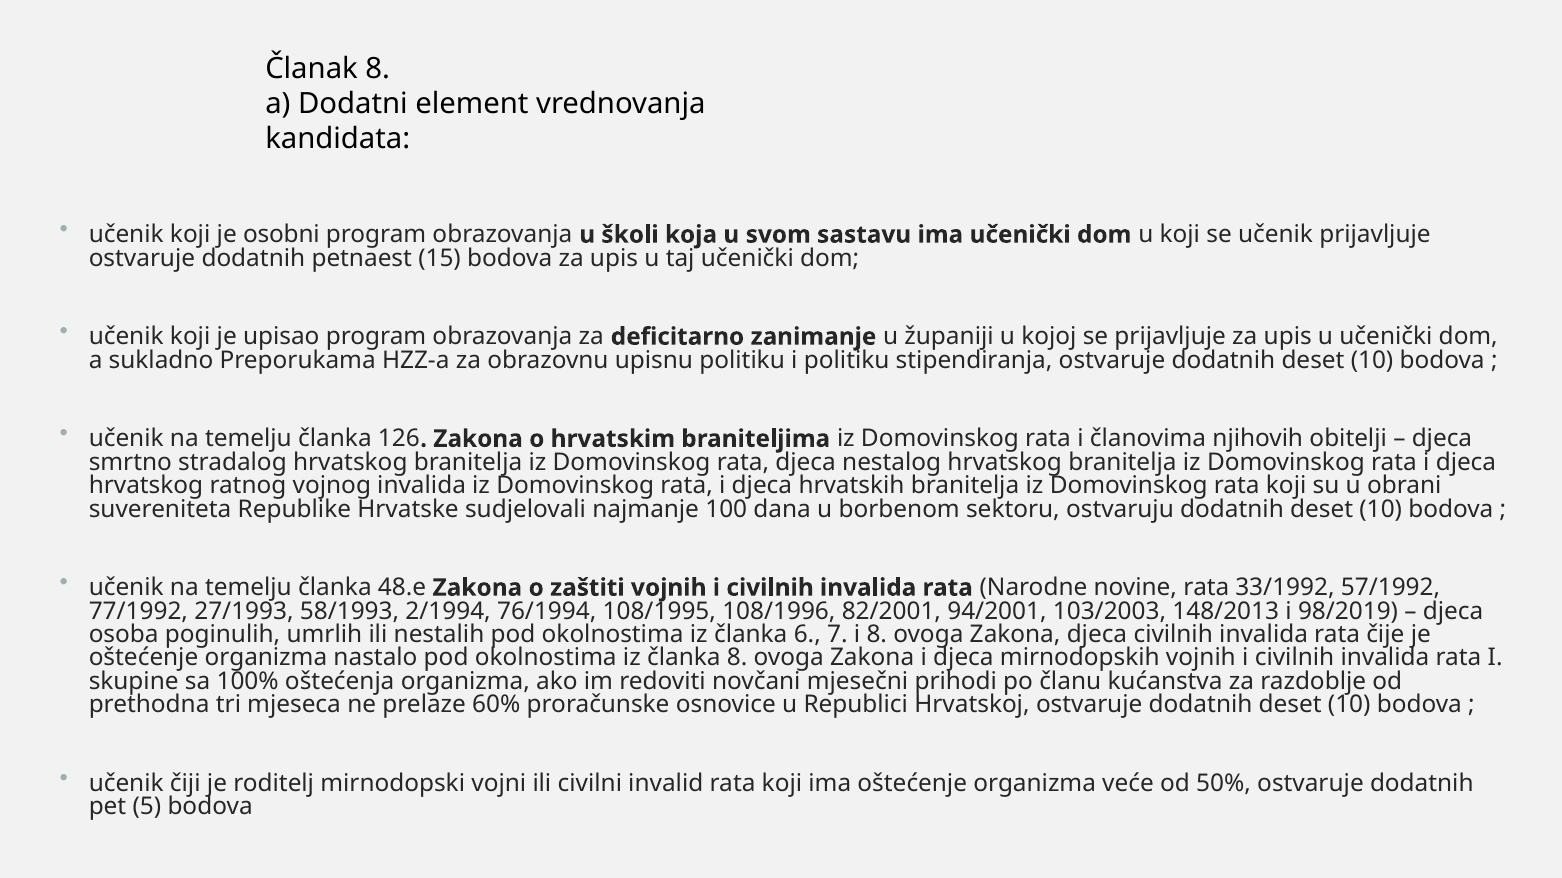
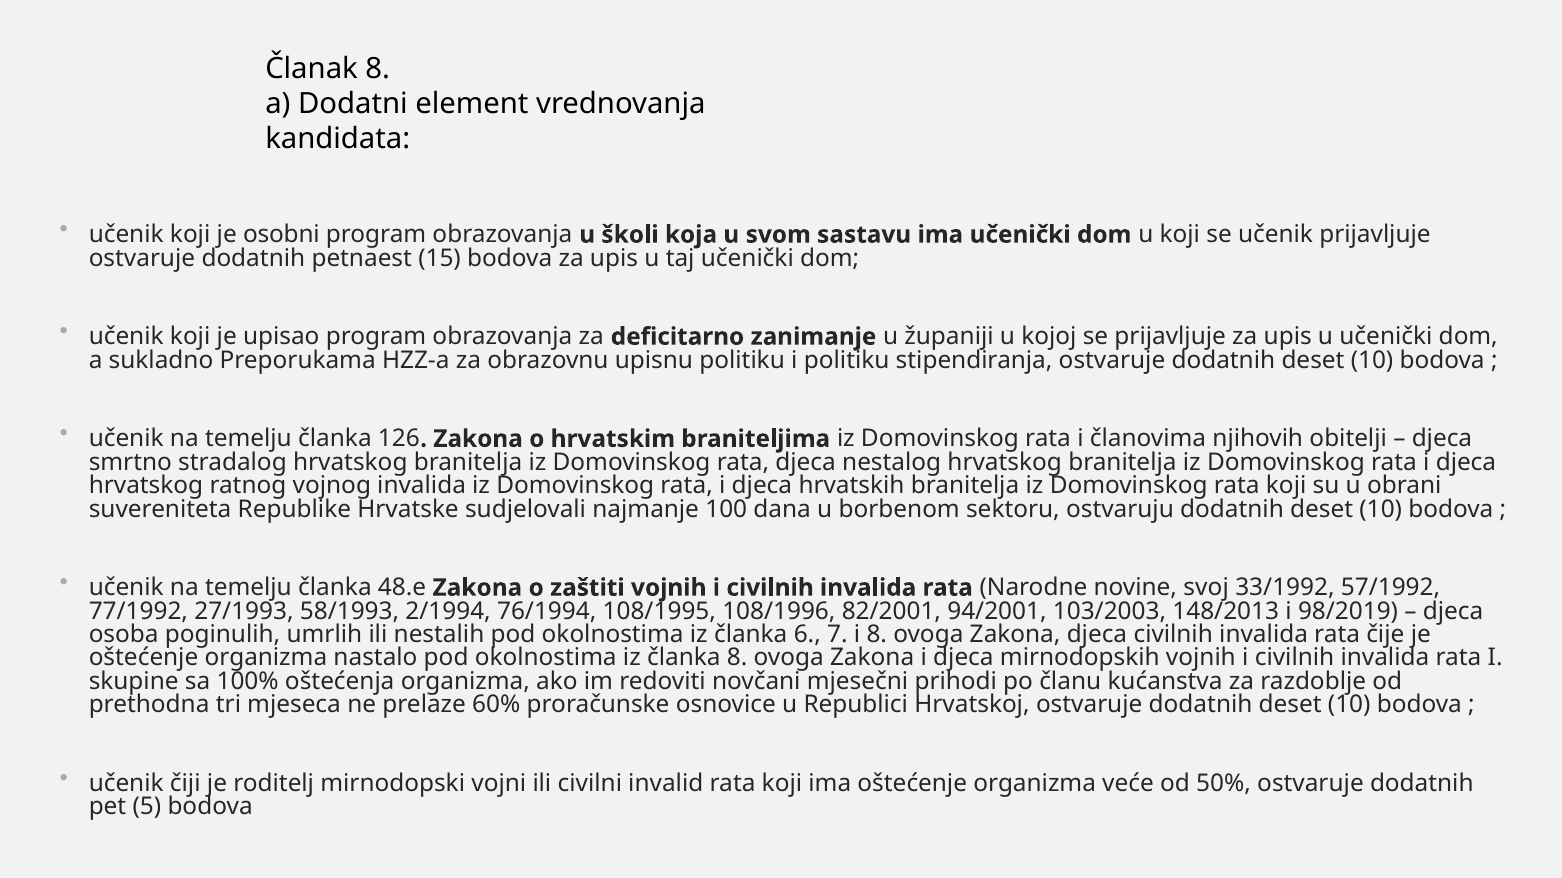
novine rata: rata -> svoj (1206, 588)
